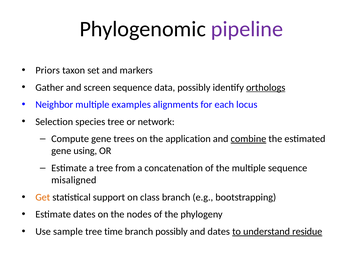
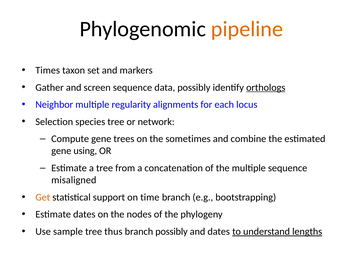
pipeline colour: purple -> orange (247, 29)
Priors: Priors -> Times (48, 70)
examples: examples -> regularity (131, 105)
application: application -> sometimes (188, 139)
combine underline: present -> none (248, 139)
class: class -> time (150, 197)
time: time -> thus (113, 232)
residue: residue -> lengths (307, 232)
